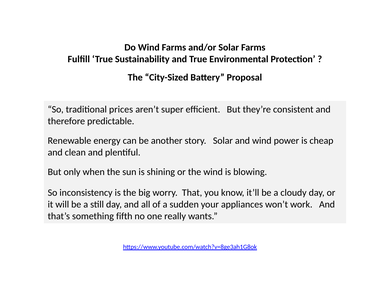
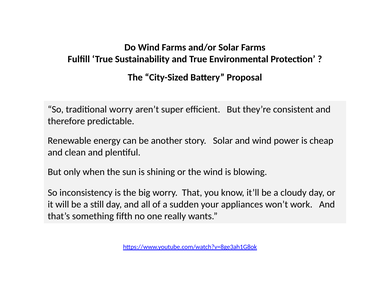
traditional prices: prices -> worry (121, 109)
